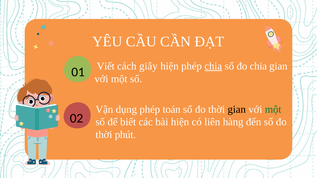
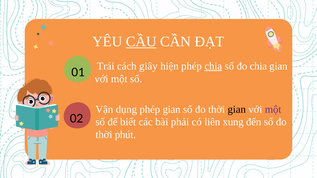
CẦU underline: none -> present (141, 42)
Viết: Viết -> Trái (106, 66)
phép toán: toán -> gian (172, 110)
một colour: green -> purple (273, 110)
bài hiện: hiện -> phải (180, 122)
hàng: hàng -> xung (233, 122)
